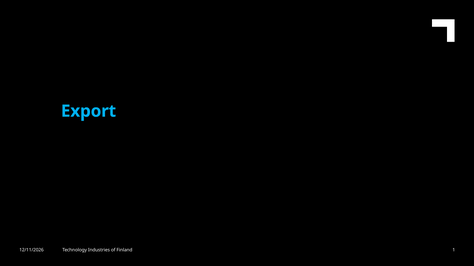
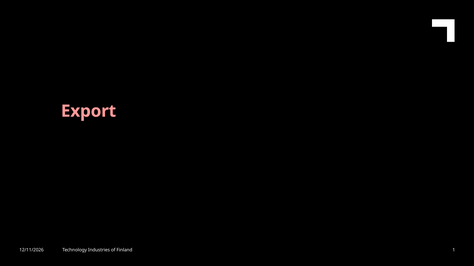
Export colour: light blue -> pink (88, 111)
